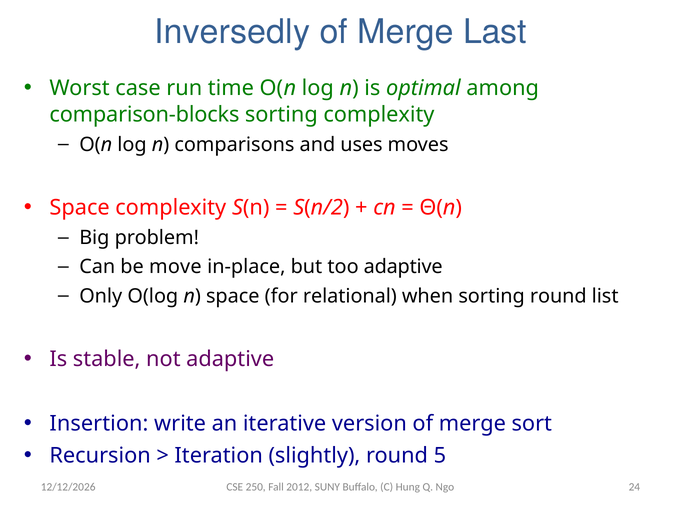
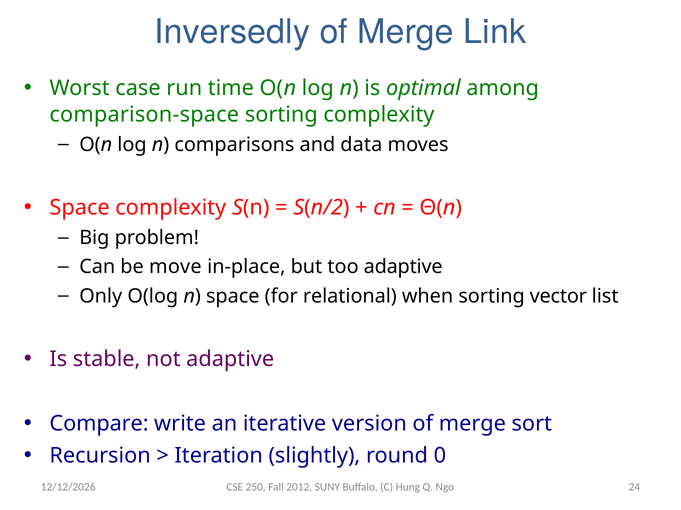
Last: Last -> Link (495, 32)
comparison-blocks: comparison-blocks -> comparison-space (144, 115)
uses: uses -> data (361, 145)
sorting round: round -> vector (558, 296)
Insertion: Insertion -> Compare (99, 424)
5: 5 -> 0 (440, 456)
